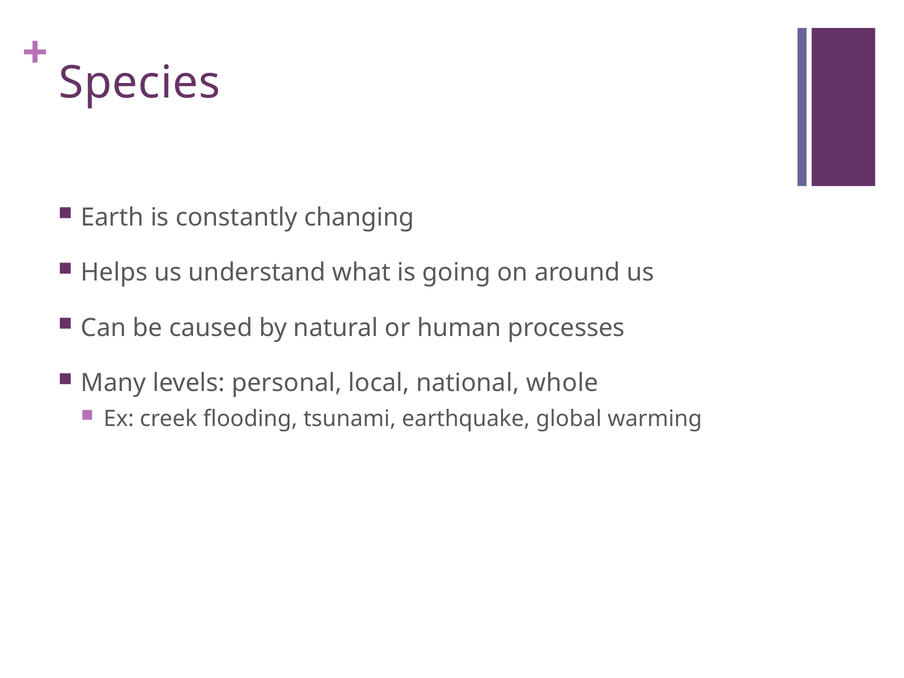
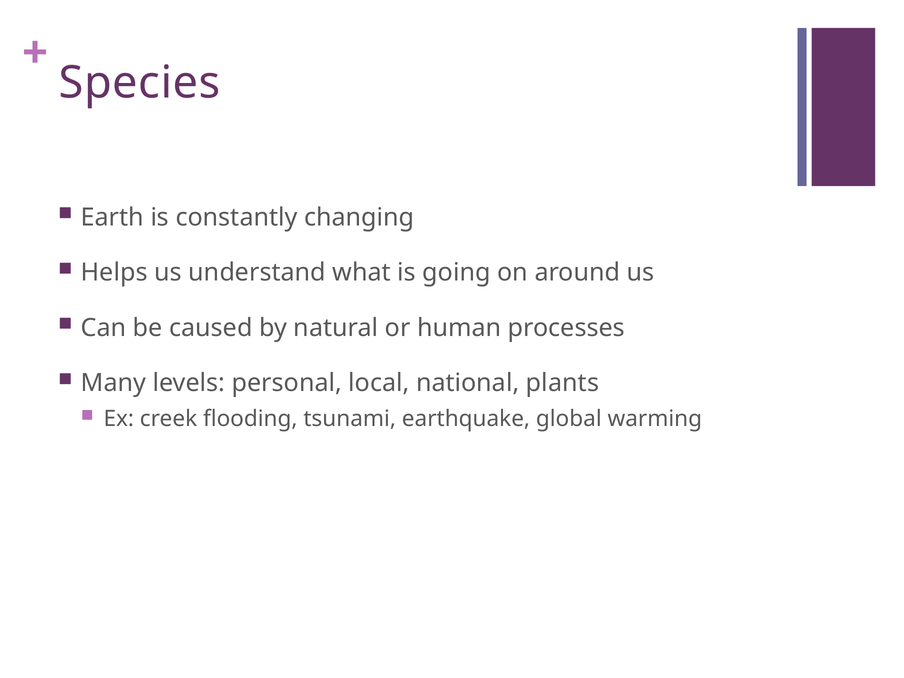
whole: whole -> plants (562, 383)
